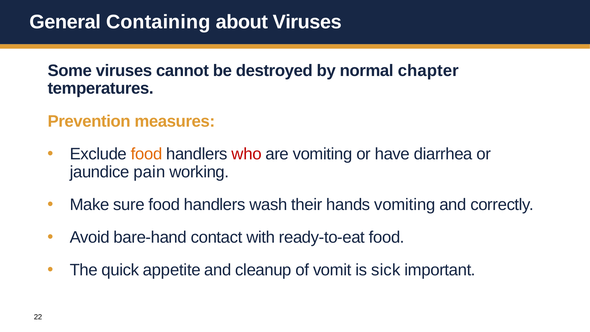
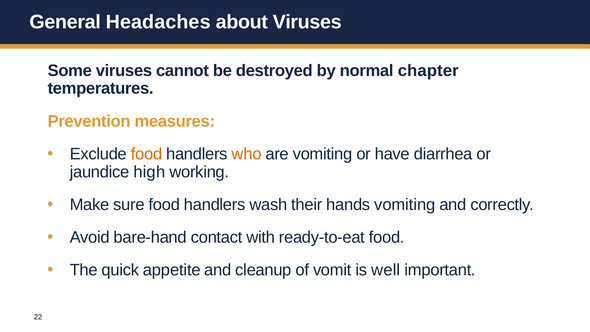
Containing: Containing -> Headaches (158, 22)
who colour: red -> orange (247, 154)
pain: pain -> high (149, 172)
sick: sick -> well (386, 270)
